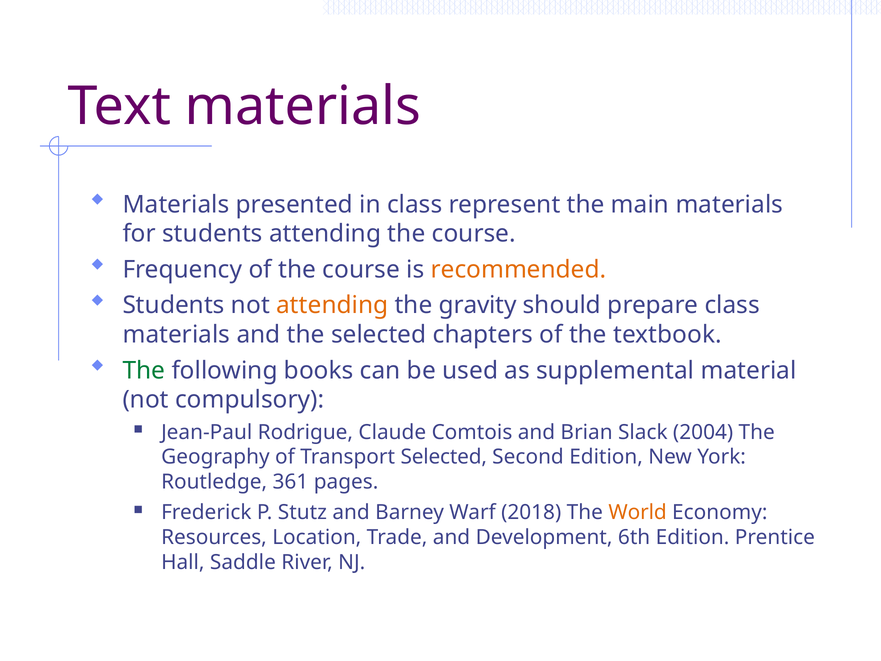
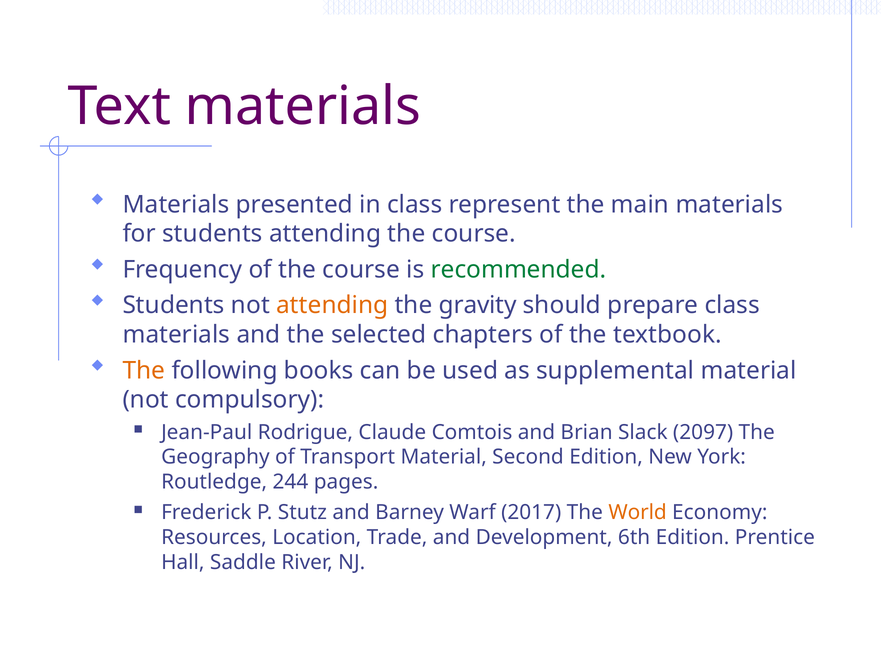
recommended colour: orange -> green (518, 269)
The colour: green -> orange (144, 370)
2004: 2004 -> 2097 (703, 432)
Transport Selected: Selected -> Material (444, 457)
361: 361 -> 244 (290, 482)
2018: 2018 -> 2017 (531, 512)
